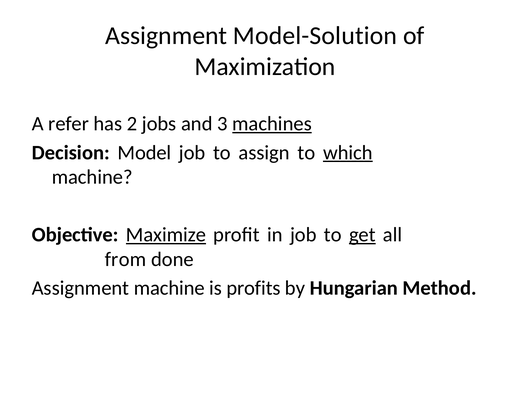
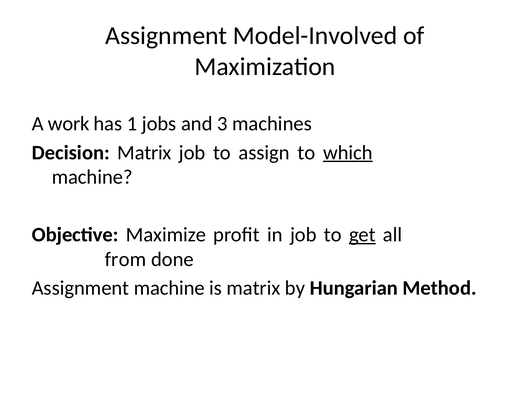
Model-Solution: Model-Solution -> Model-Involved (315, 36)
refer: refer -> work (69, 124)
2: 2 -> 1 (132, 124)
machines underline: present -> none (272, 124)
Decision Model: Model -> Matrix (144, 153)
Maximize underline: present -> none (166, 235)
is profits: profits -> matrix (253, 289)
